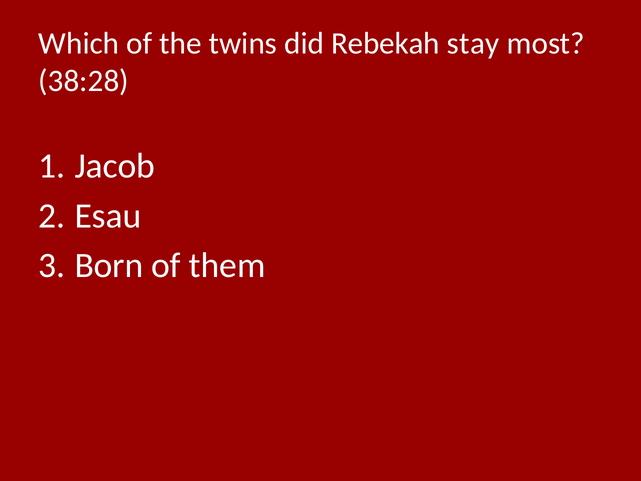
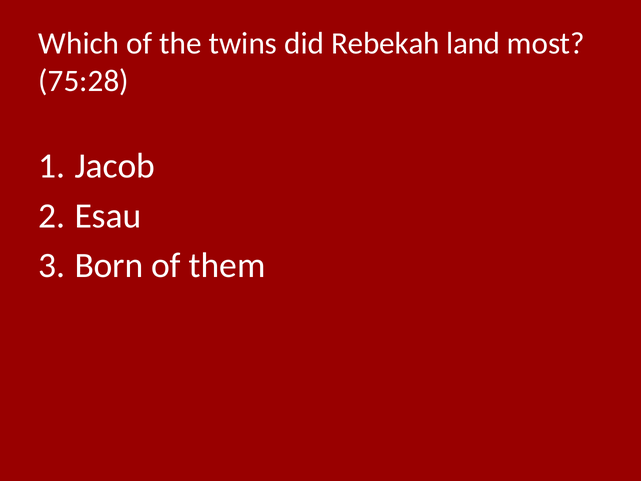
stay: stay -> land (473, 43)
38:28: 38:28 -> 75:28 (84, 81)
